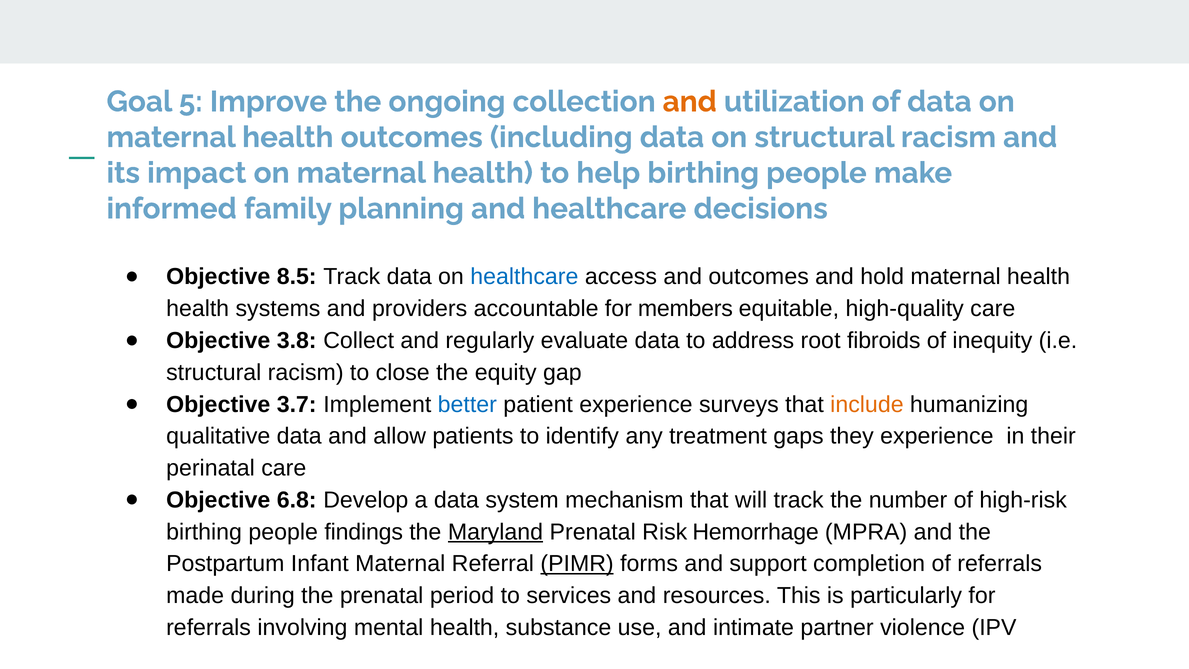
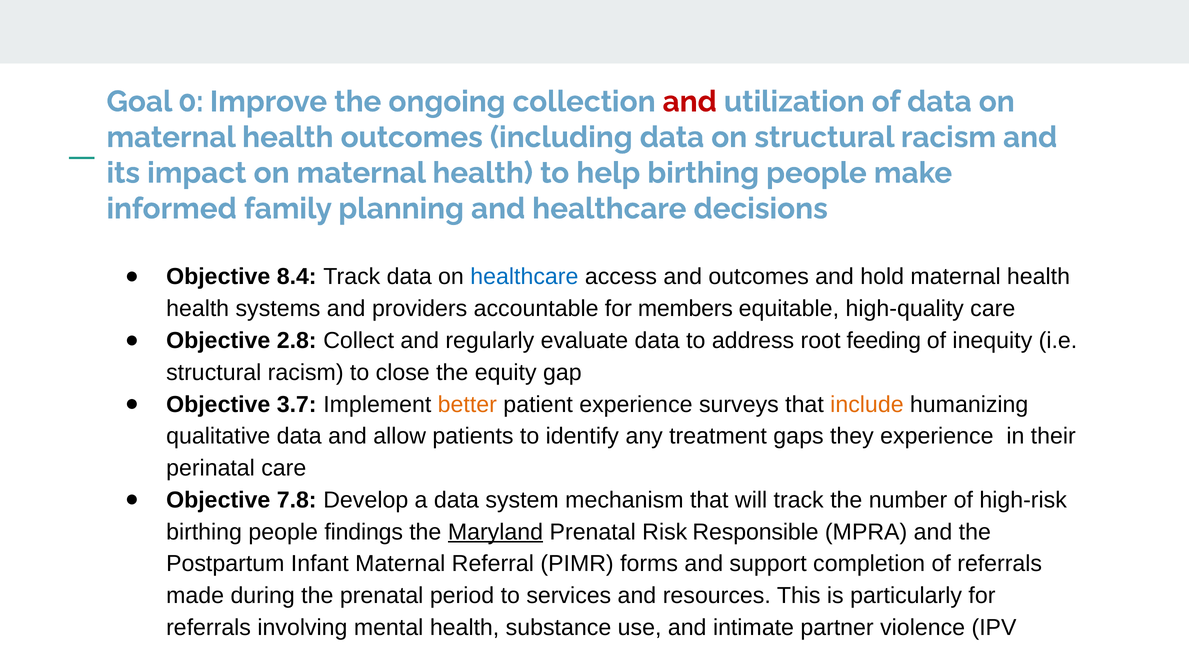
5: 5 -> 0 (191, 102)
and colour: orange -> red (690, 102)
8.5: 8.5 -> 8.4 (297, 277)
3.8: 3.8 -> 2.8 (297, 341)
fibroids: fibroids -> feeding (884, 341)
better colour: blue -> orange (467, 404)
6.8: 6.8 -> 7.8 (297, 500)
Hemorrhage: Hemorrhage -> Responsible (756, 532)
PIMR underline: present -> none (577, 564)
